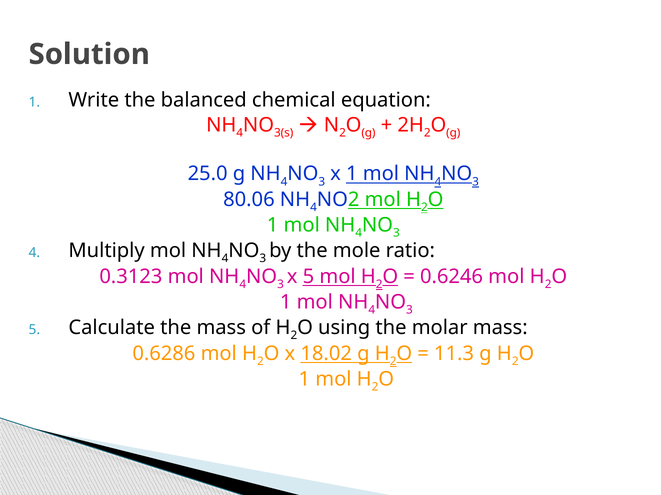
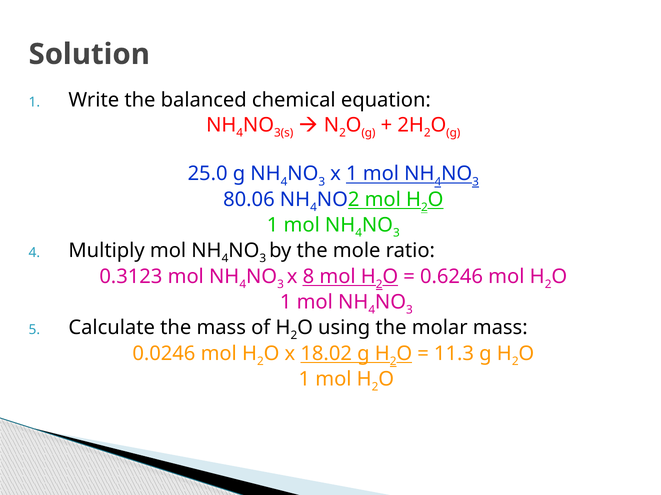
x 5: 5 -> 8 (308, 277)
0.6286: 0.6286 -> 0.0246 (164, 354)
